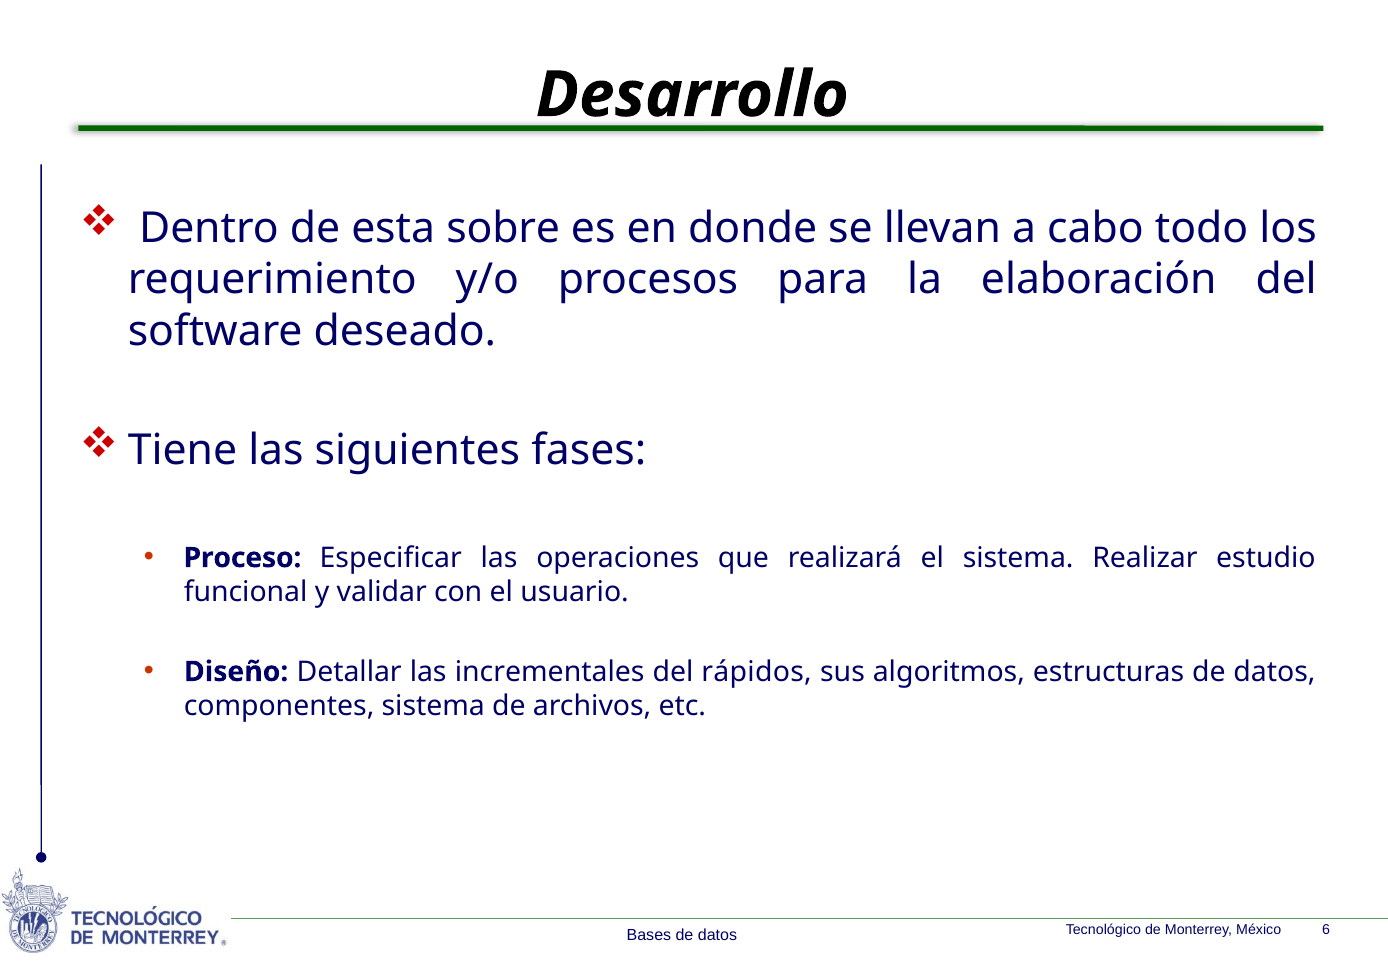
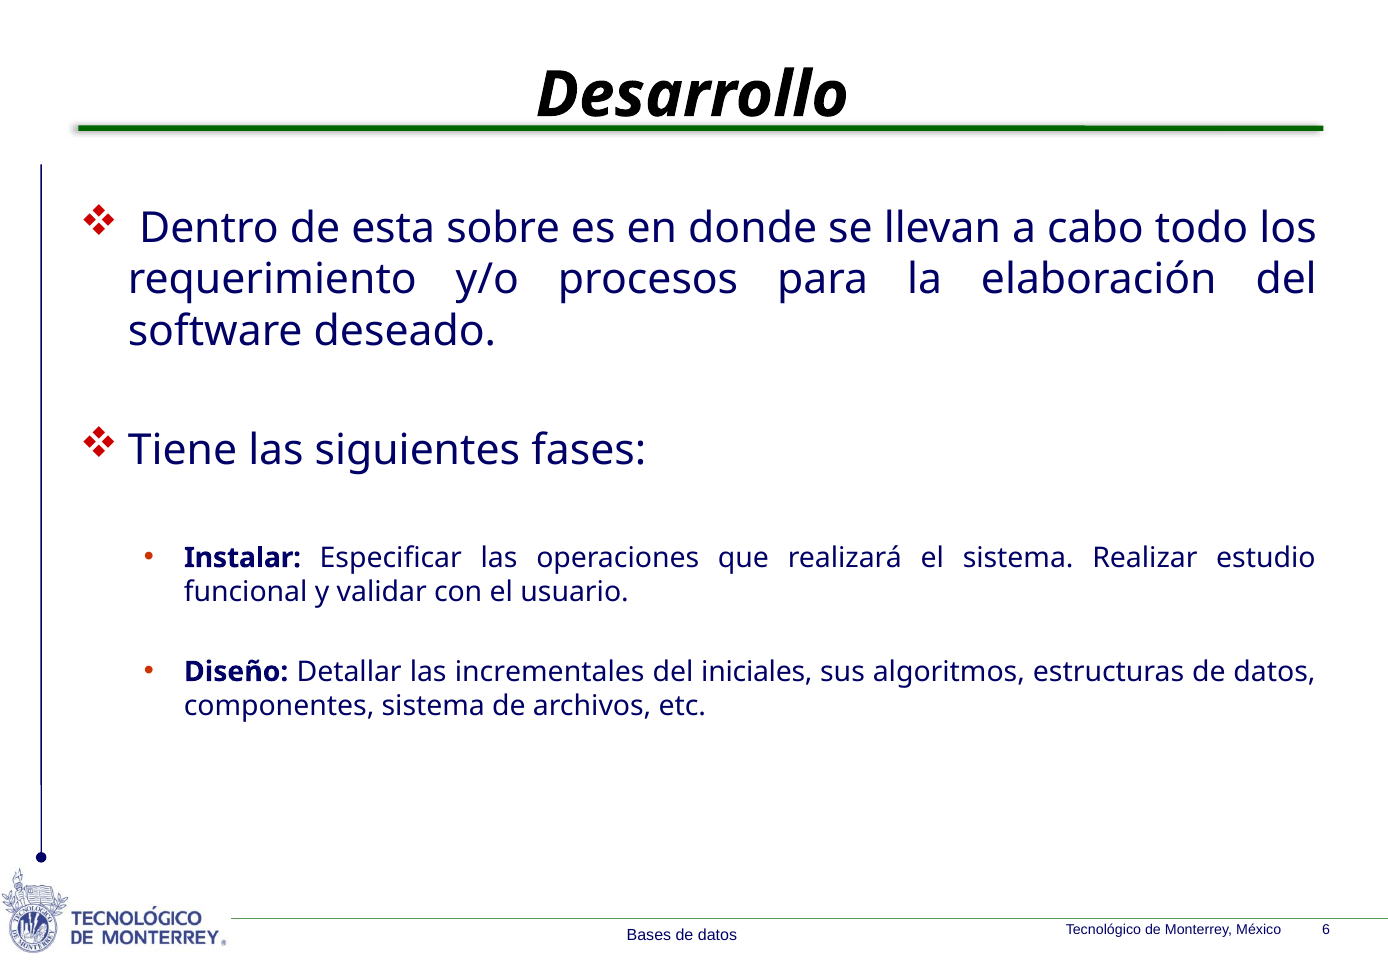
Proceso: Proceso -> Instalar (242, 558)
rápidos: rápidos -> iniciales (757, 672)
